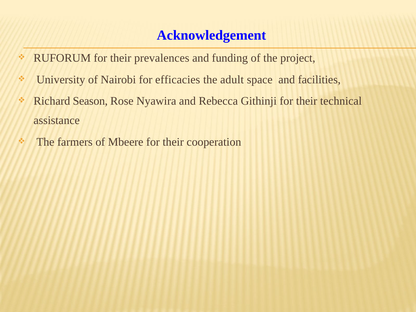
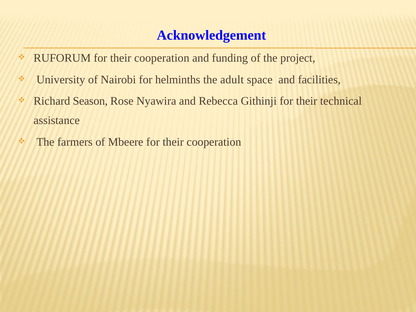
RUFORUM for their prevalences: prevalences -> cooperation (162, 58)
efficacies: efficacies -> helminths (178, 80)
